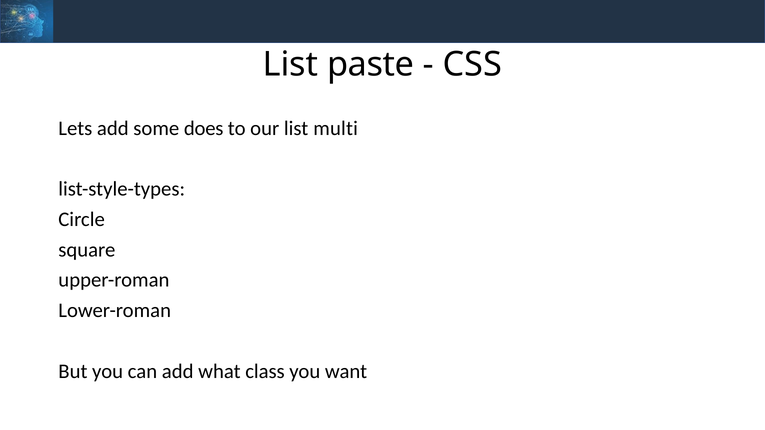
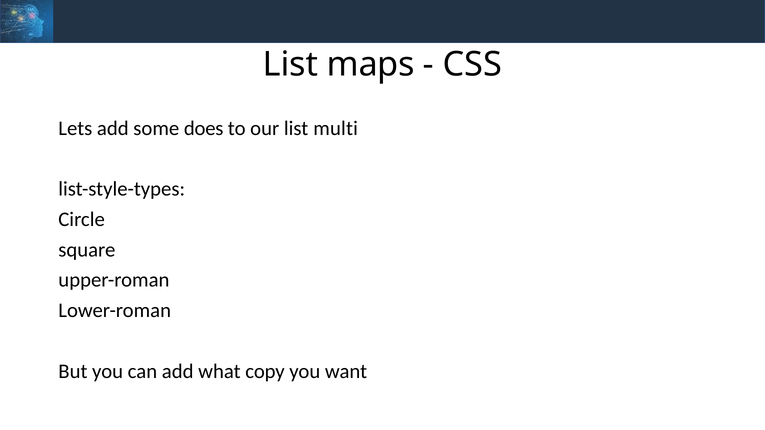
paste: paste -> maps (371, 64)
class: class -> copy (265, 371)
